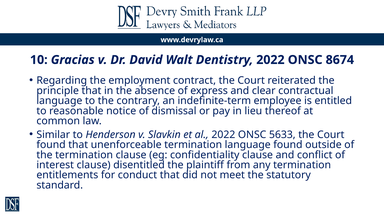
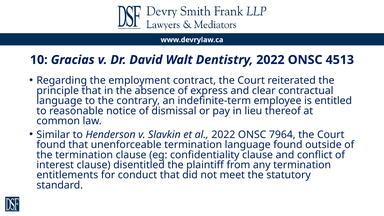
8674: 8674 -> 4513 (340, 60)
5633: 5633 -> 7964 (282, 135)
